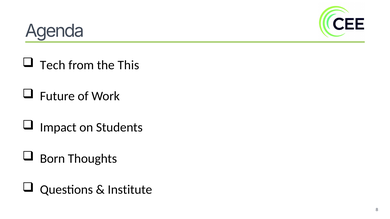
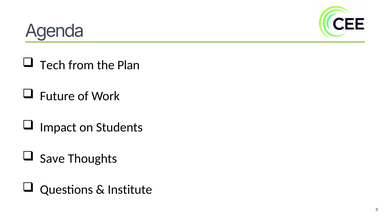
This: This -> Plan (129, 65)
Born: Born -> Save (52, 159)
